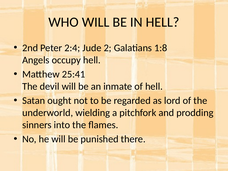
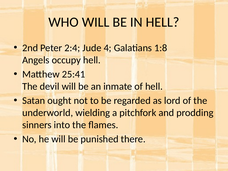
2: 2 -> 4 (108, 48)
